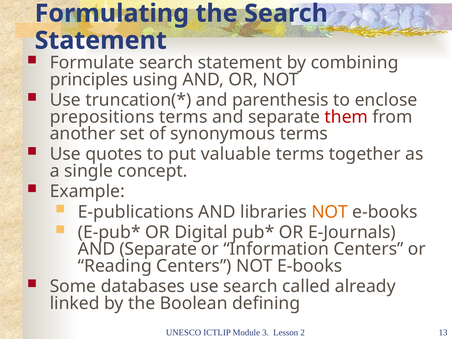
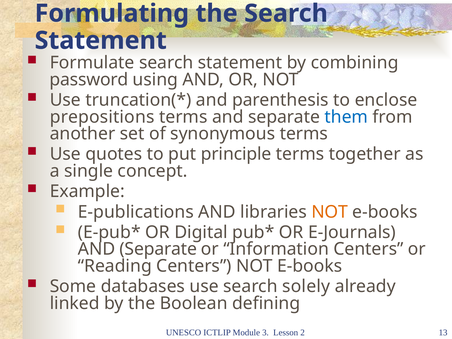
principles: principles -> password (89, 80)
them colour: red -> blue (346, 117)
valuable: valuable -> principle (236, 154)
called: called -> solely (306, 286)
